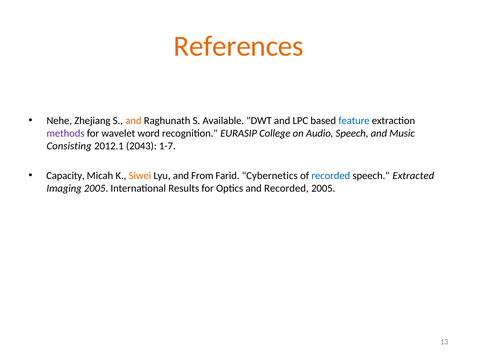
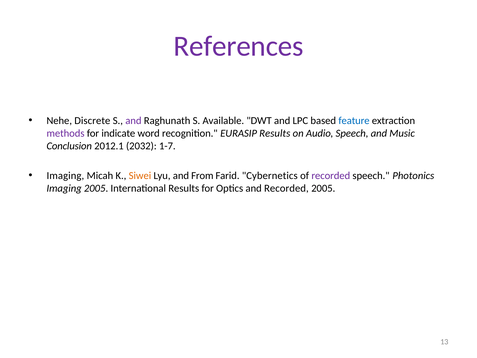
References colour: orange -> purple (239, 46)
Zhejiang: Zhejiang -> Discrete (92, 121)
and colour: orange -> purple (133, 121)
wavelet: wavelet -> indicate (118, 133)
EURASIP College: College -> Results (275, 133)
Consisting: Consisting -> Conclusion (69, 146)
2043: 2043 -> 2032 (141, 146)
Capacity: Capacity -> Imaging (65, 176)
recorded colour: blue -> purple (331, 176)
Extracted: Extracted -> Photonics (413, 176)
